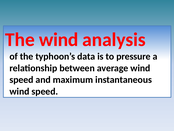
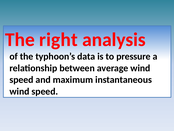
The wind: wind -> right (58, 40)
